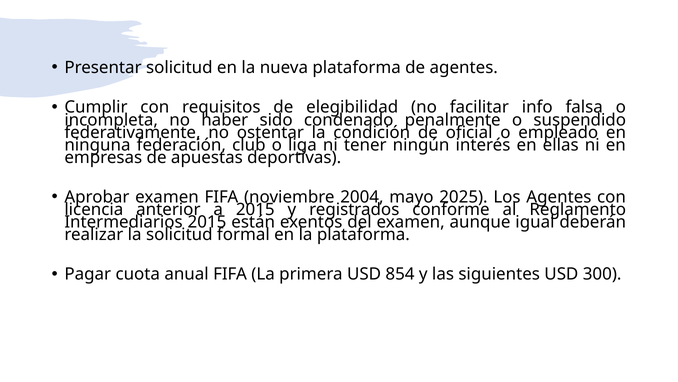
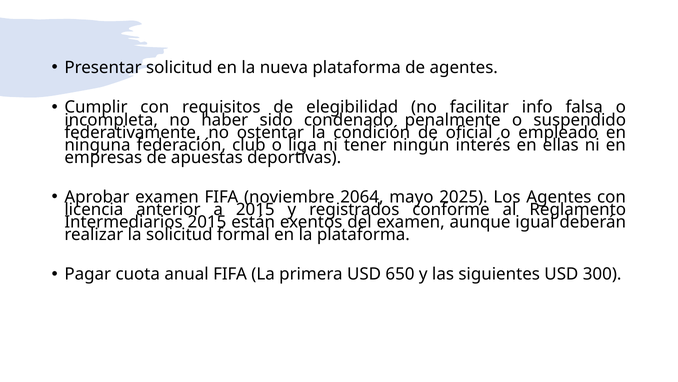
2004: 2004 -> 2064 (362, 197)
854: 854 -> 650 (400, 274)
